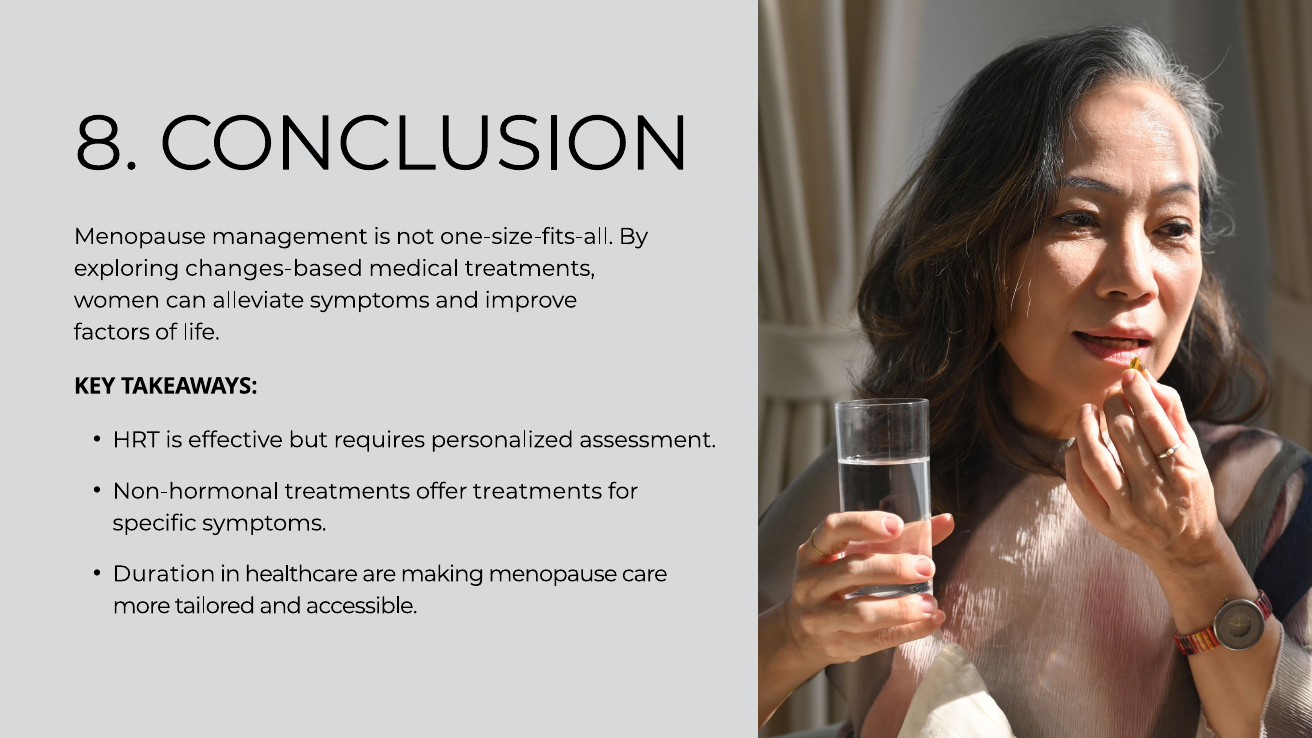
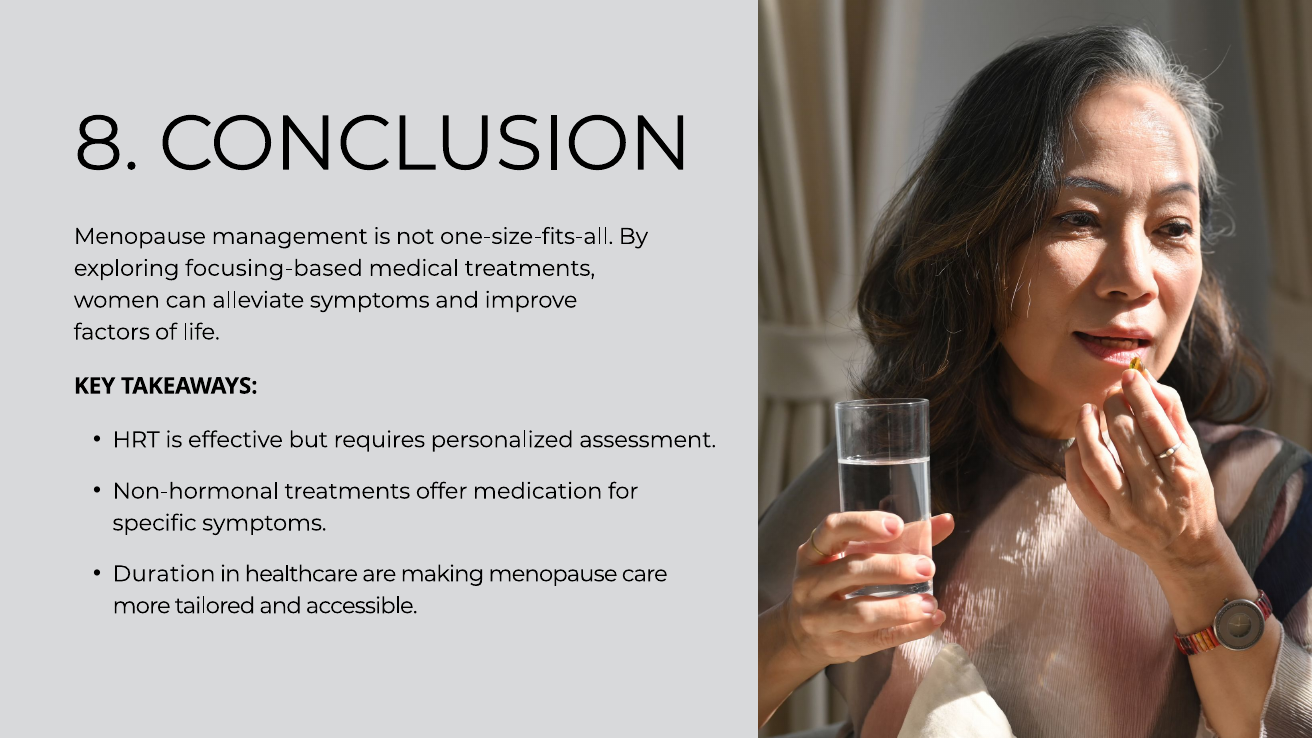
changes-based: changes-based -> focusing-based (274, 268)
offer treatments: treatments -> medication (538, 491)
